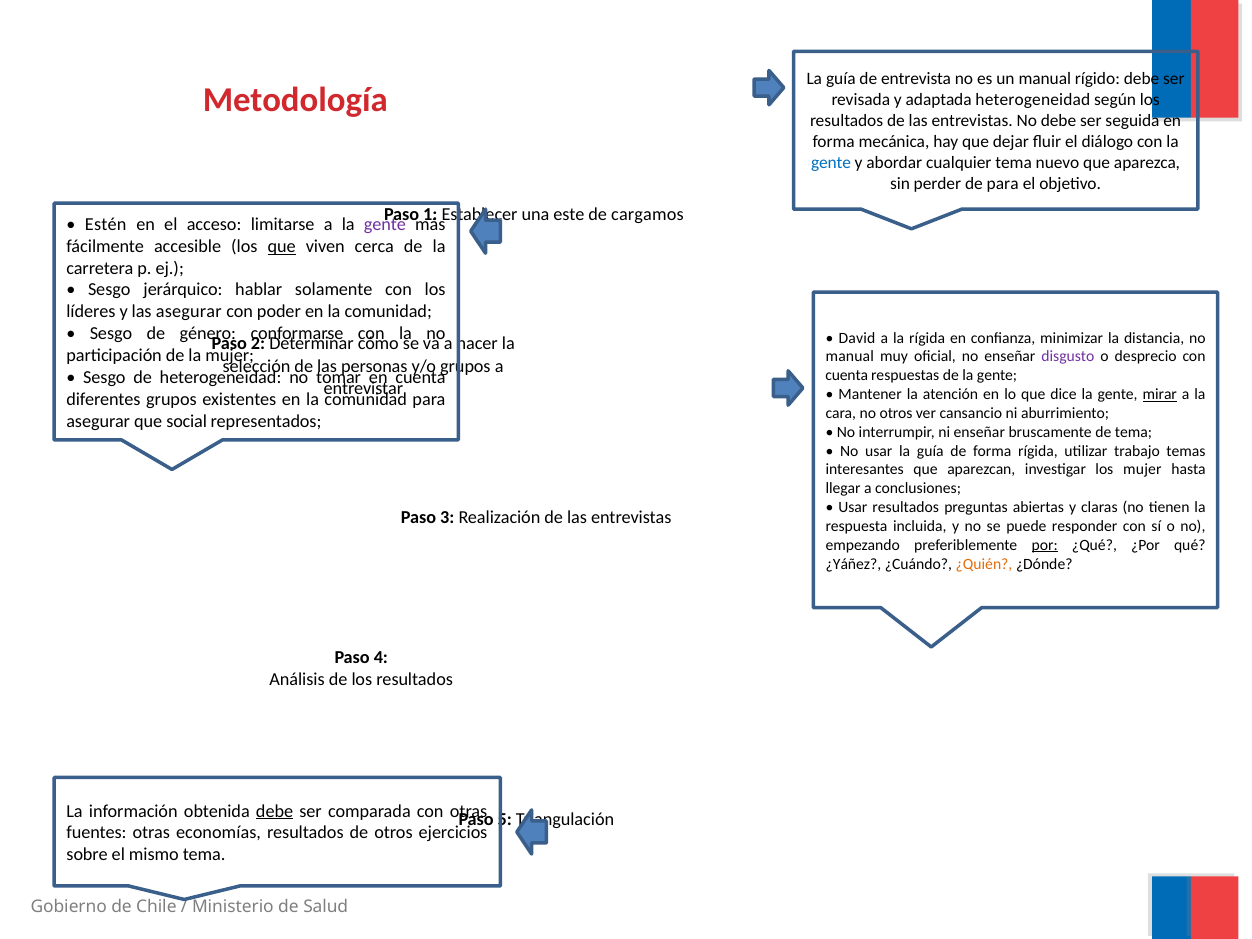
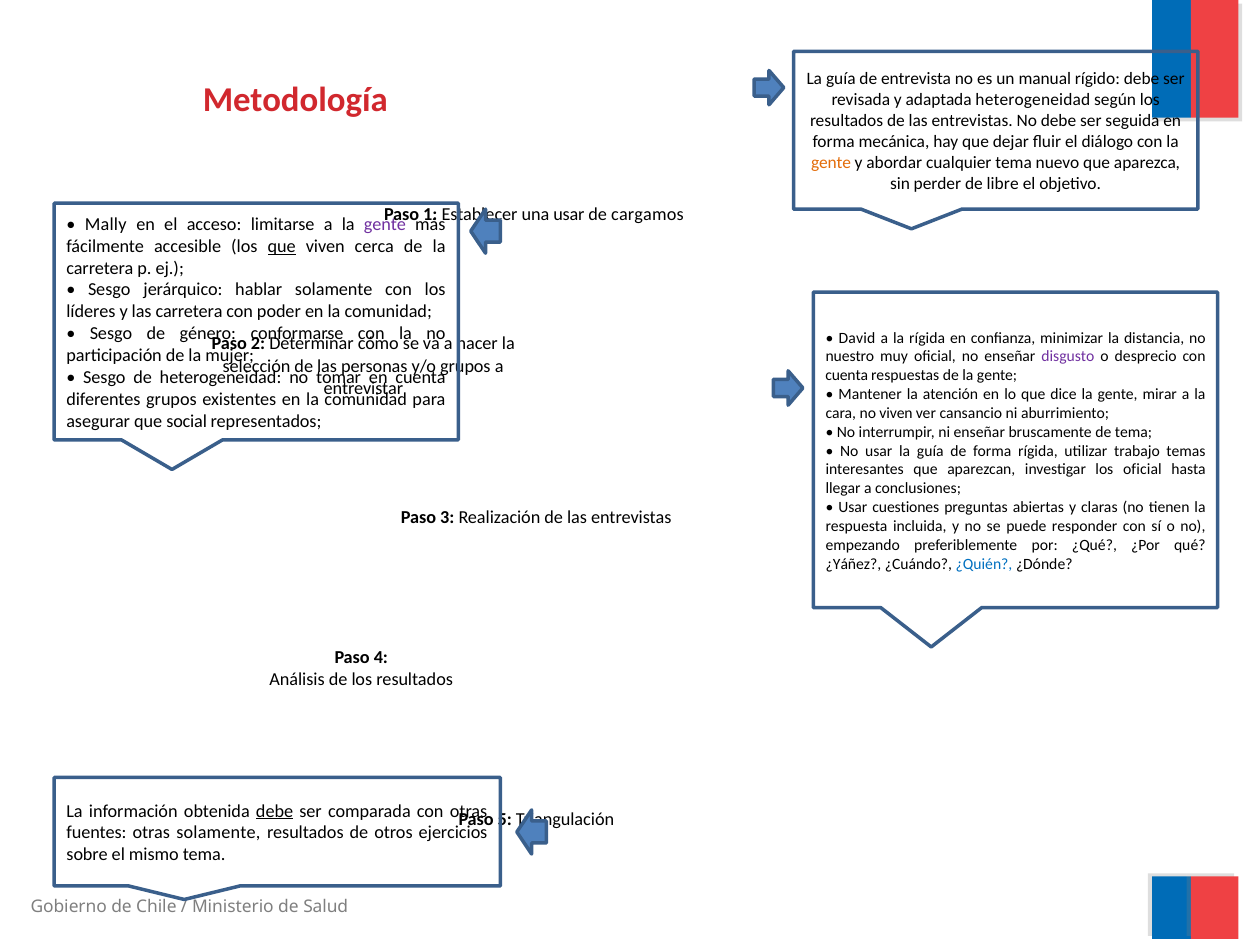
gente colour: blue -> orange (831, 163)
de para: para -> libre (1003, 184)
este: este -> usar (569, 215)
Estén: Estén -> Mally (106, 224)
las asegurar: asegurar -> carretera (189, 312)
manual: manual -> nuestro (850, 357)
mirar underline: present -> none (1160, 394)
no otros: otros -> viven (896, 413)
los mujer: mujer -> oficial (1142, 470)
Usar resultados: resultados -> cuestiones (906, 507)
por underline: present -> none (1045, 545)
¿Quién colour: orange -> blue (984, 564)
otras economías: economías -> solamente (218, 833)
